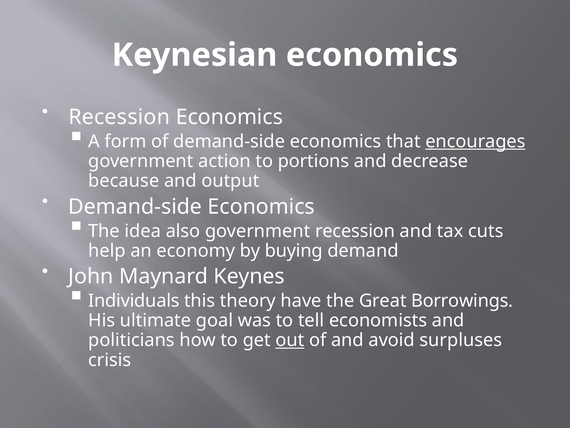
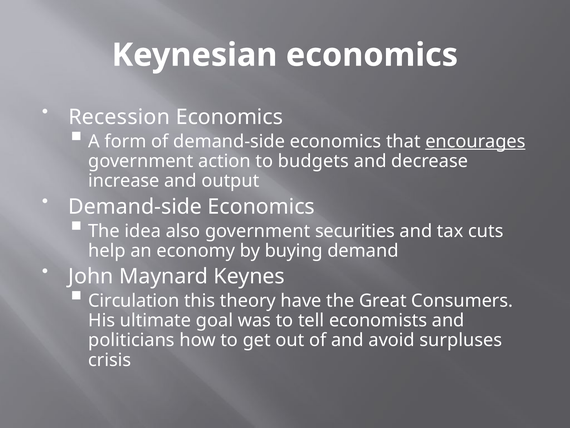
portions: portions -> budgets (313, 161)
because: because -> increase (124, 181)
government recession: recession -> securities (355, 231)
Individuals: Individuals -> Circulation (134, 301)
Borrowings: Borrowings -> Consumers (462, 301)
out underline: present -> none (290, 340)
